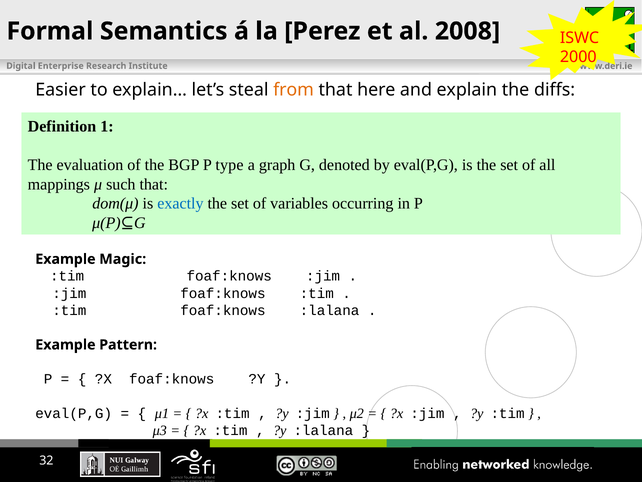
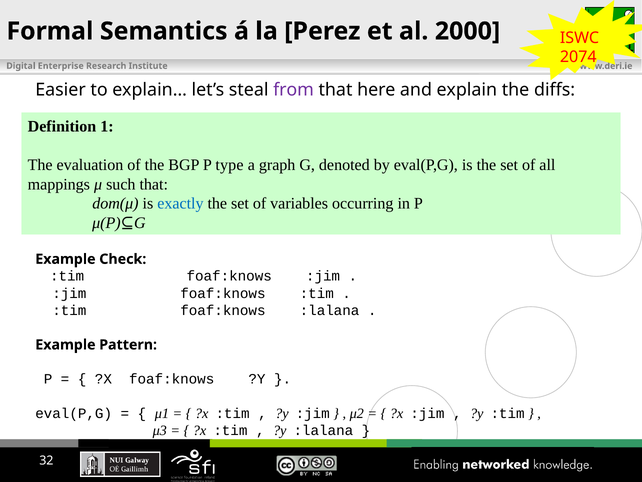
2008: 2008 -> 2000 (467, 31)
2000: 2000 -> 2074 (578, 57)
from colour: orange -> purple (294, 90)
Magic: Magic -> Check (123, 259)
